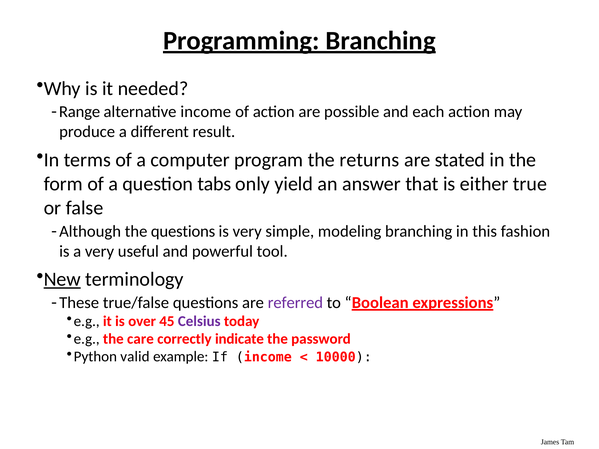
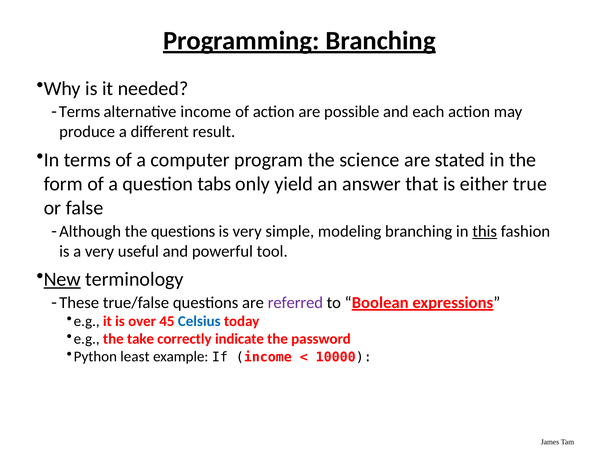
Range: Range -> Terms (80, 112)
returns: returns -> science (369, 160)
this underline: none -> present (485, 231)
Celsius colour: purple -> blue (199, 321)
care: care -> take (141, 339)
valid: valid -> least (135, 357)
